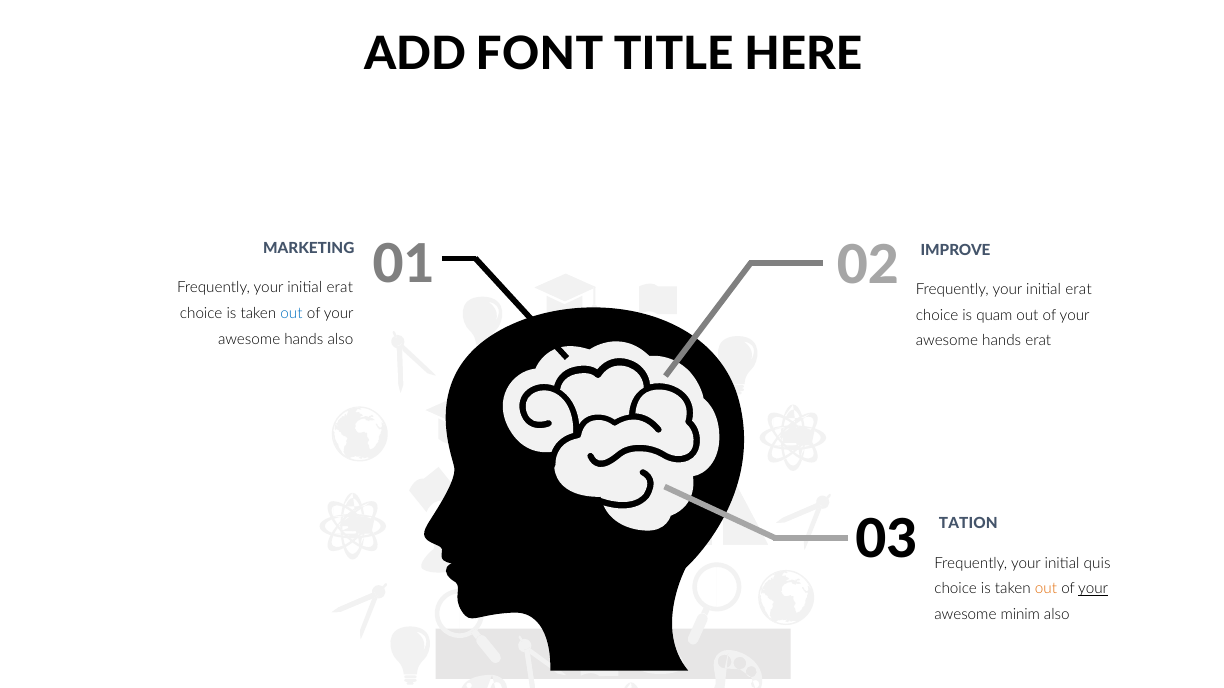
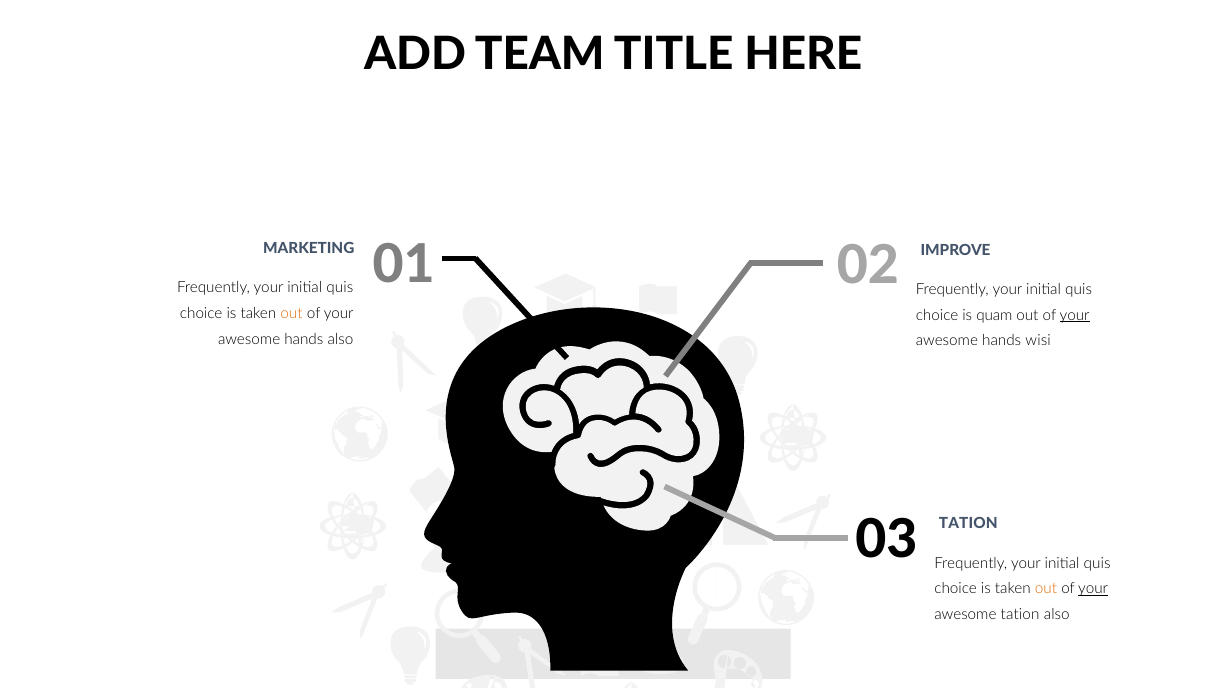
FONT: FONT -> TEAM (540, 55)
erat: erat -> quis (340, 288)
erat: erat -> quis (1079, 290)
out colour: blue -> orange (292, 314)
your underline: none -> present (1075, 315)
hands erat: erat -> wisi (1038, 341)
awesome minim: minim -> tation (1020, 615)
